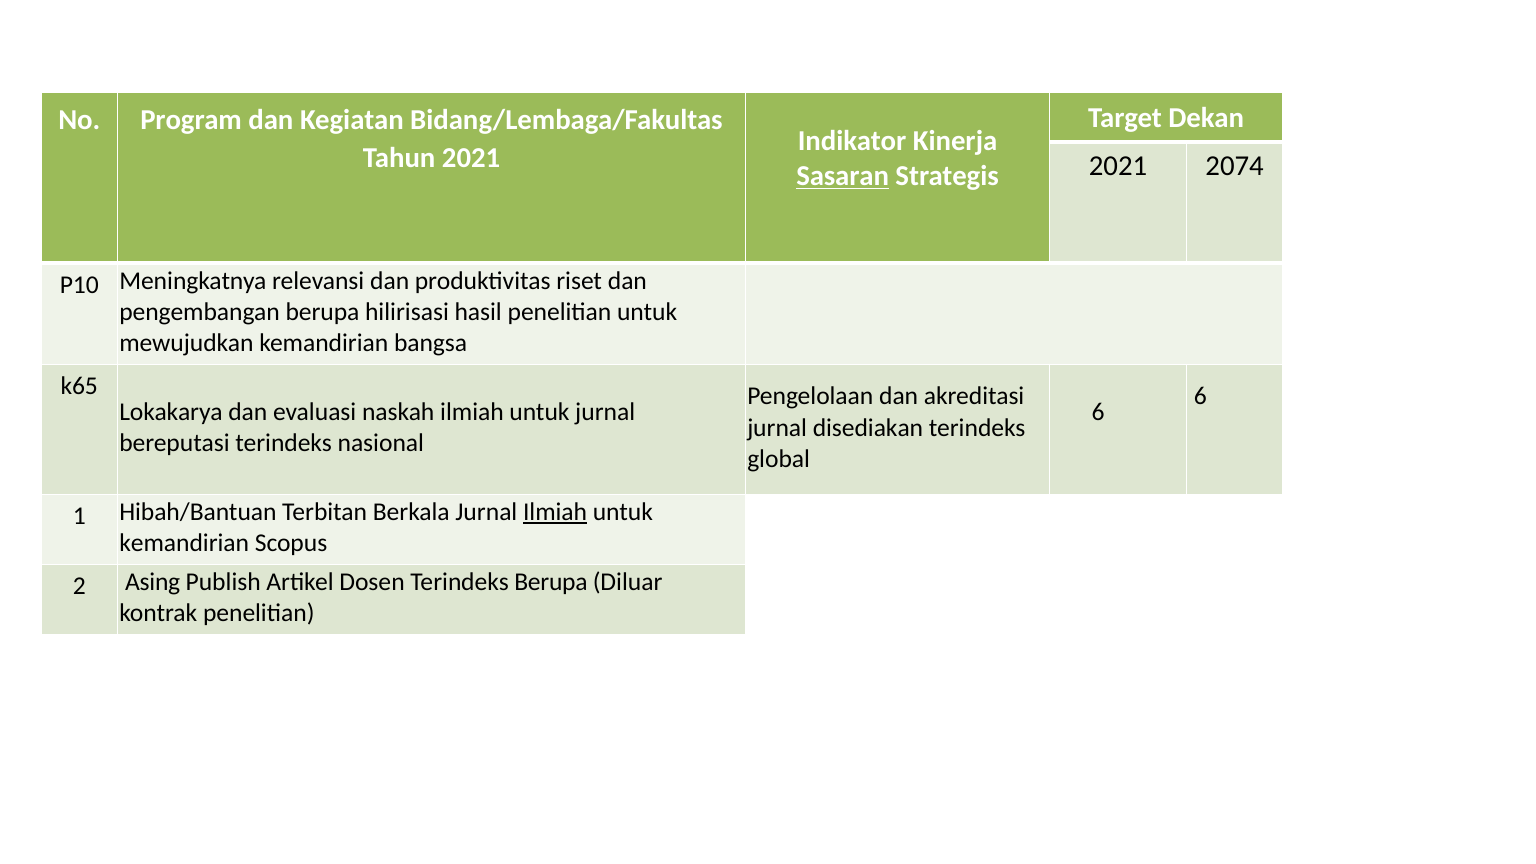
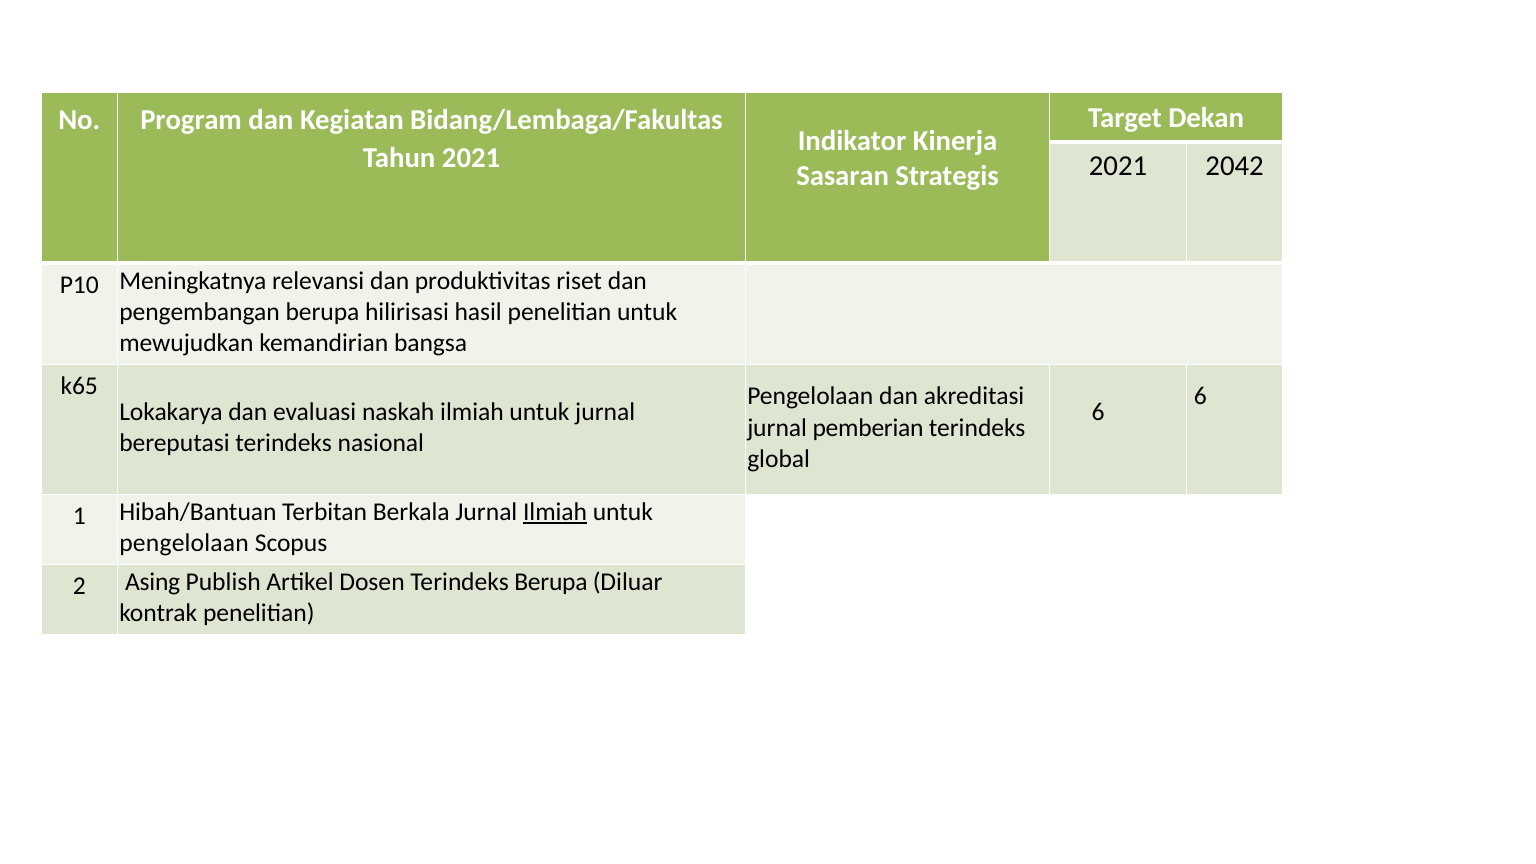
2074: 2074 -> 2042 (1235, 166)
Sasaran underline: present -> none (843, 176)
disediakan: disediakan -> pemberian (868, 428)
kemandirian: kemandirian -> pengelolaan (184, 544)
